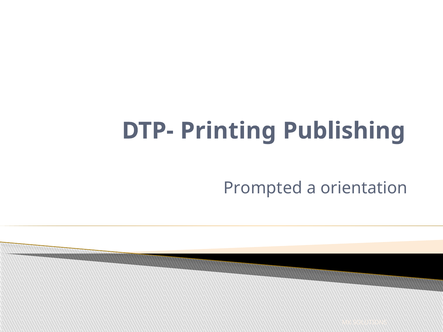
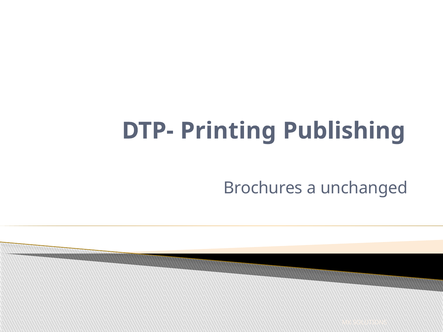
Prompted: Prompted -> Brochures (263, 188)
orientation: orientation -> unchanged (364, 188)
